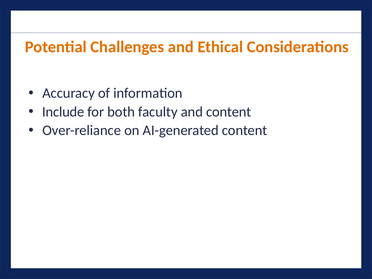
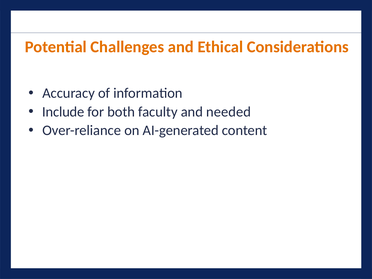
and content: content -> needed (229, 112)
